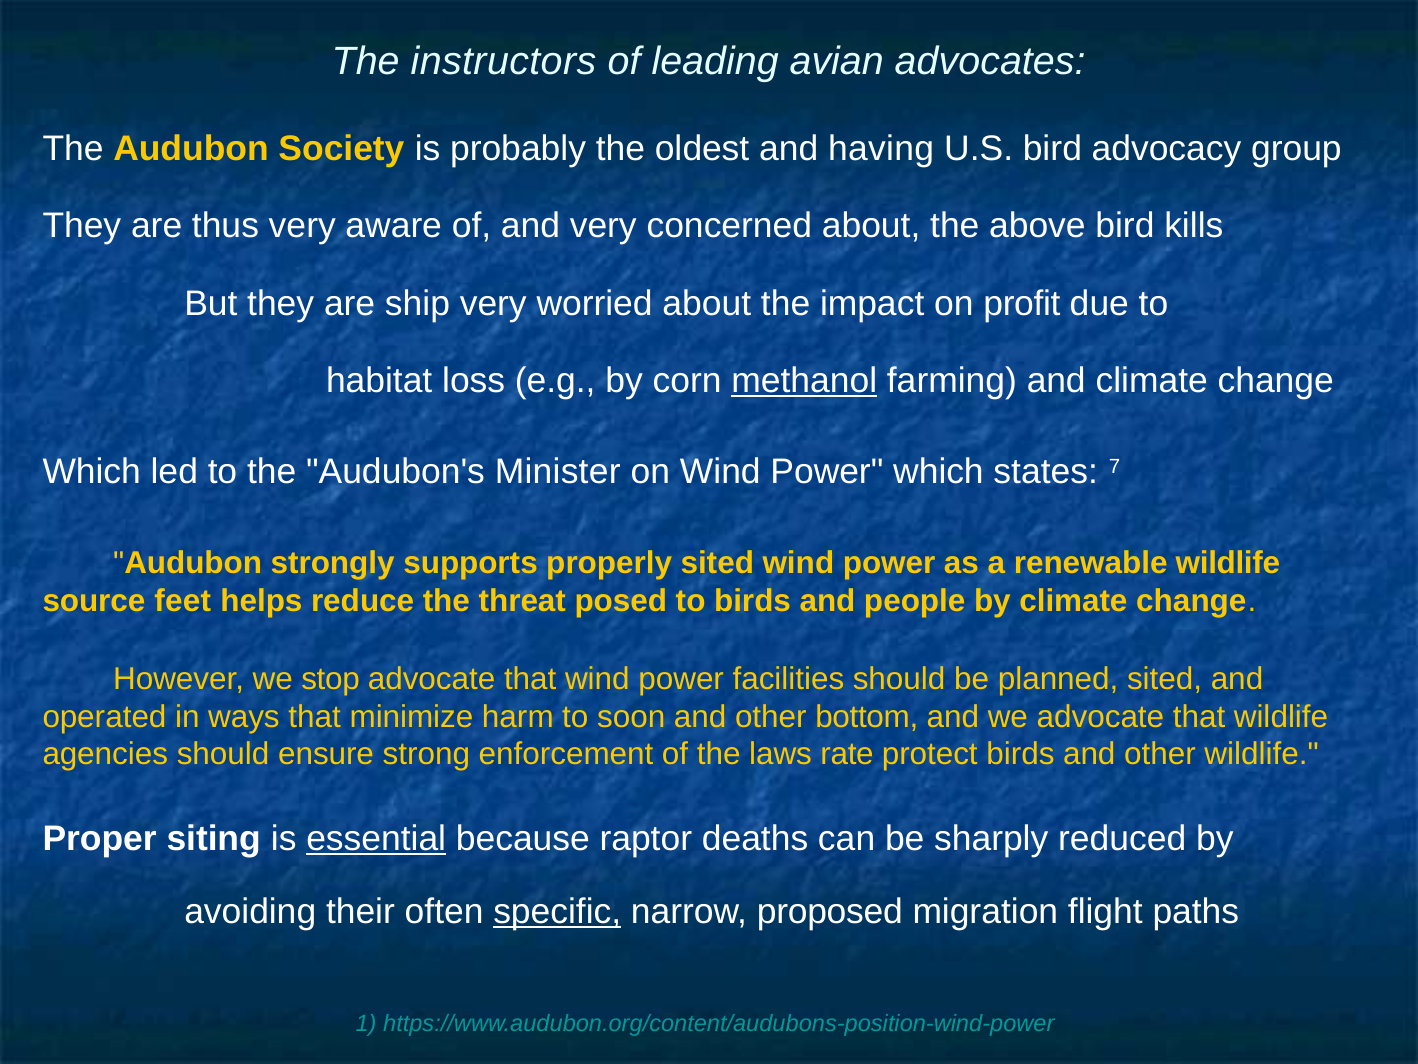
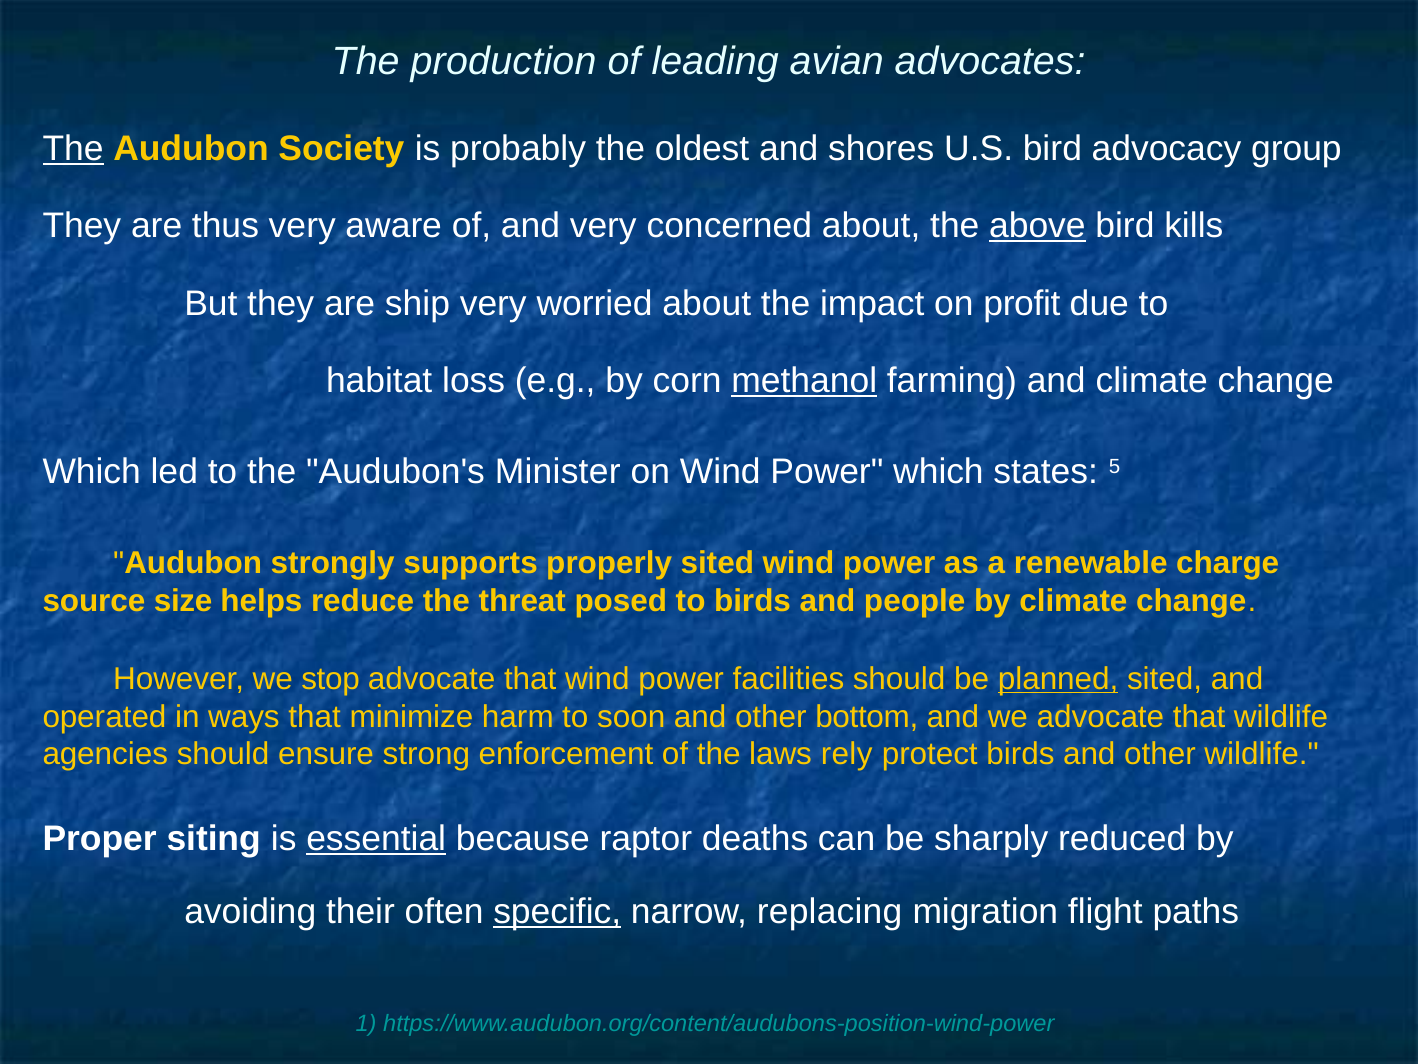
instructors: instructors -> production (504, 62)
The underline: none -> present (73, 149)
having: having -> shores (881, 149)
above underline: none -> present (1037, 226)
7: 7 -> 5 (1115, 466)
renewable wildlife: wildlife -> charge (1228, 563)
feet: feet -> size (183, 601)
planned underline: none -> present (1058, 679)
rate: rate -> rely (847, 754)
proposed: proposed -> replacing (830, 911)
